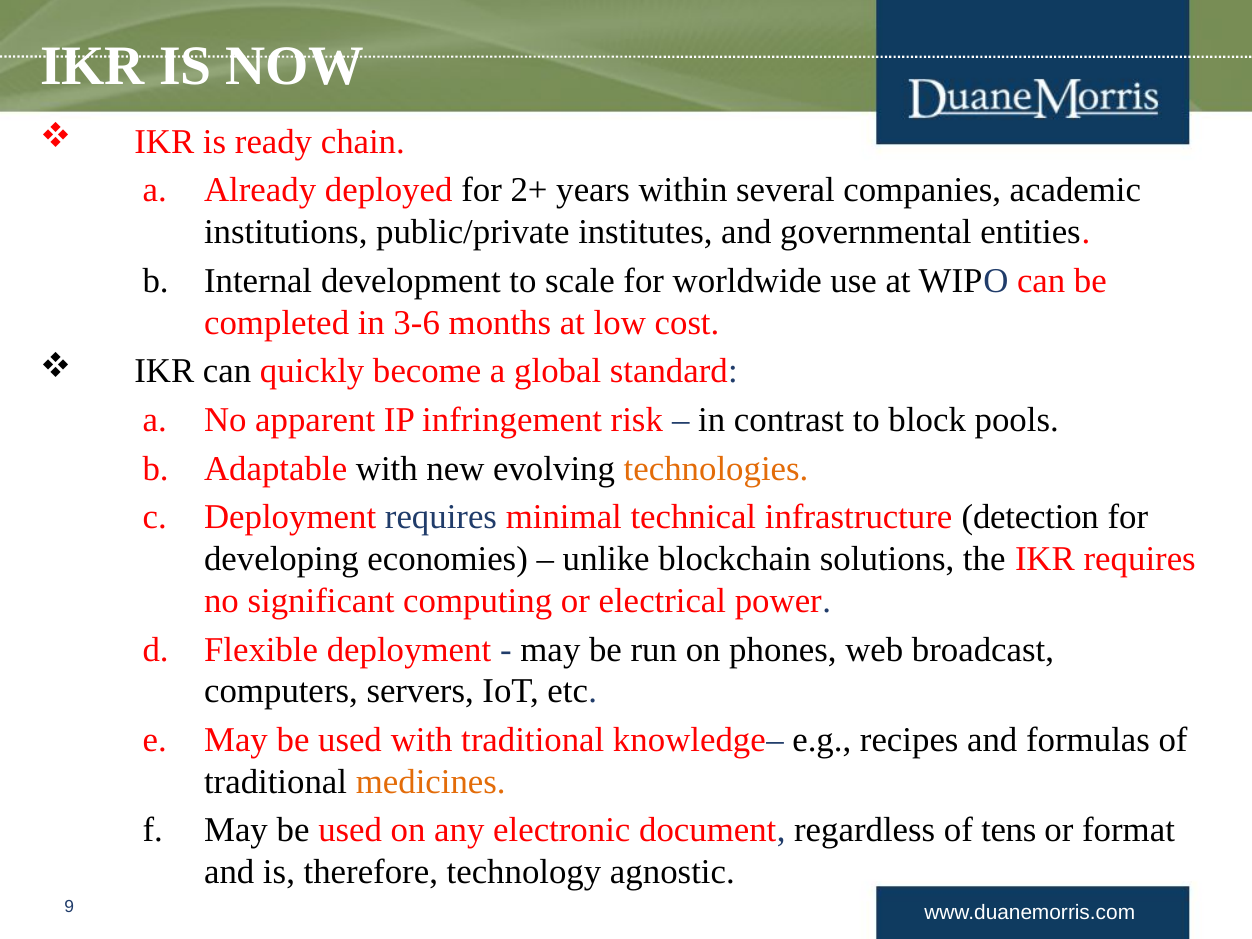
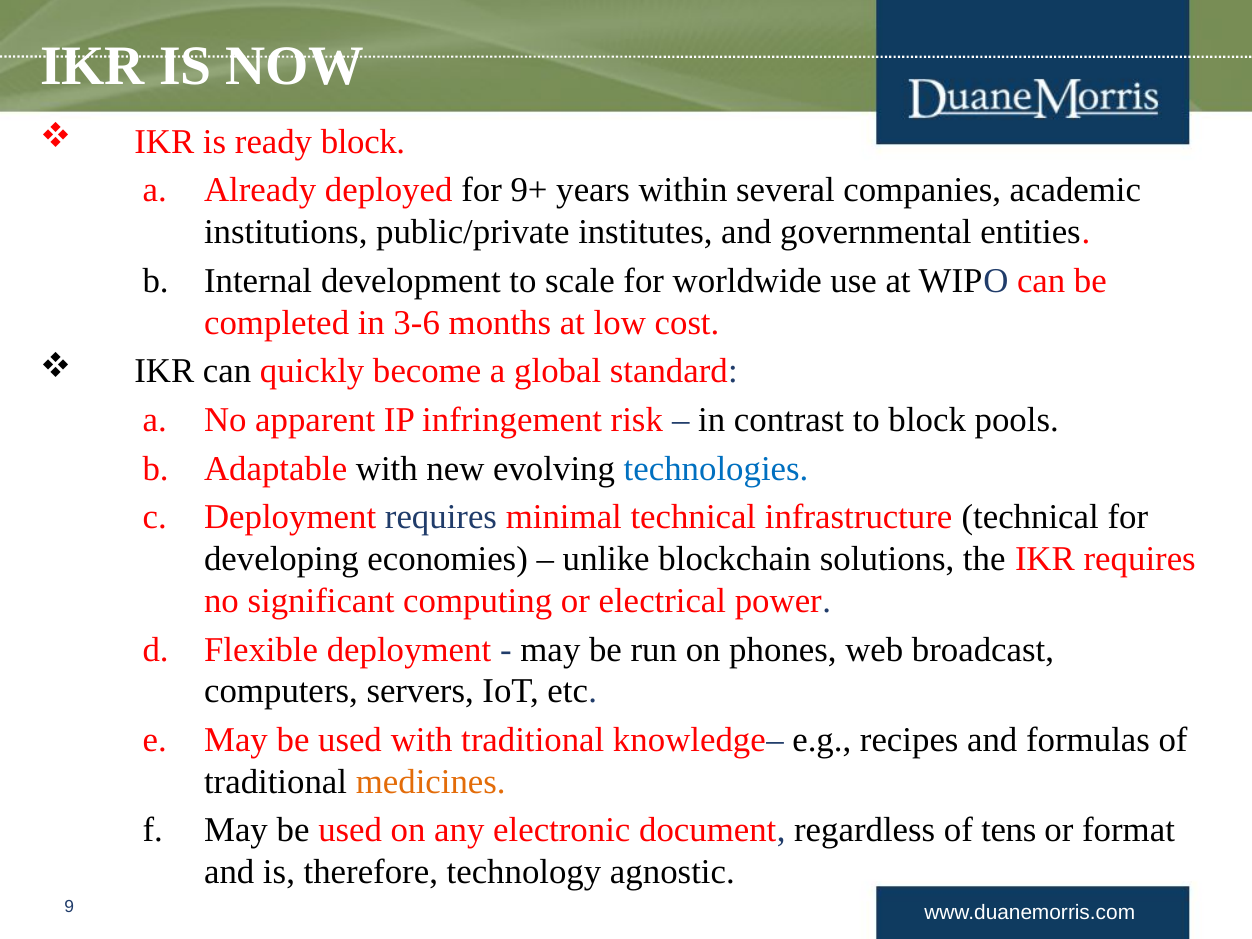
ready chain: chain -> block (363, 142)
2+: 2+ -> 9+ (529, 190)
technologies colour: orange -> blue (716, 469)
infrastructure detection: detection -> technical (1030, 517)
